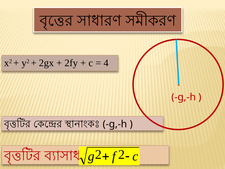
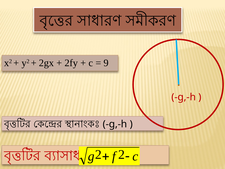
4: 4 -> 9 (106, 63)
